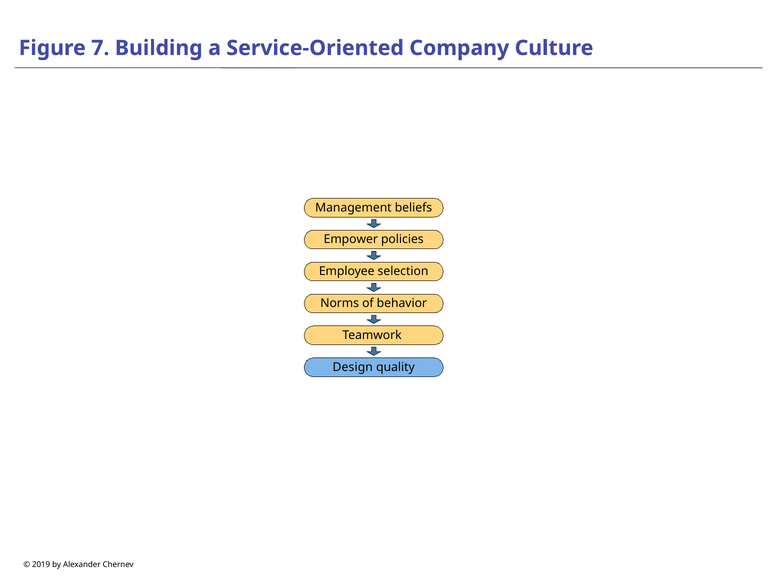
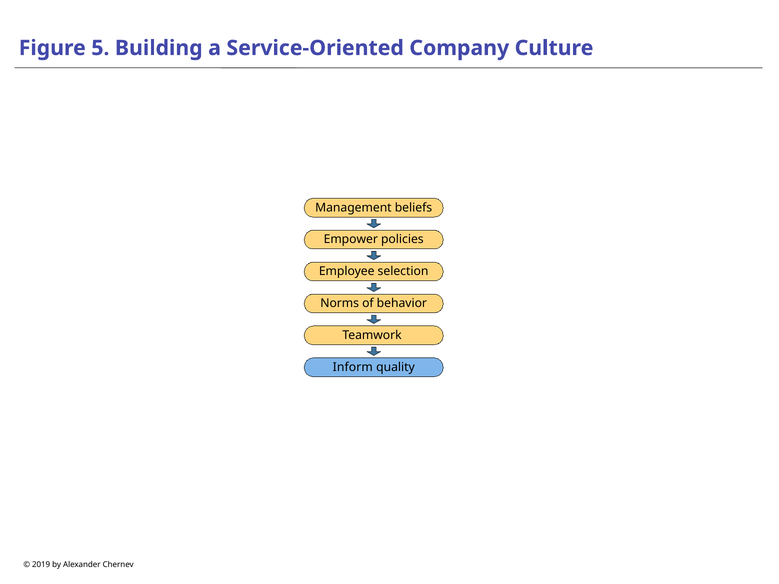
7: 7 -> 5 (100, 48)
Design: Design -> Inform (353, 367)
